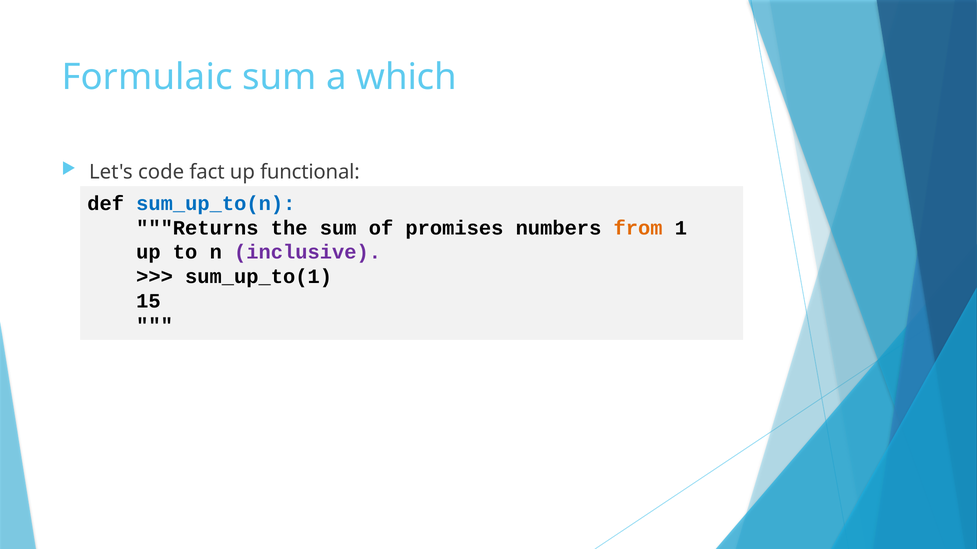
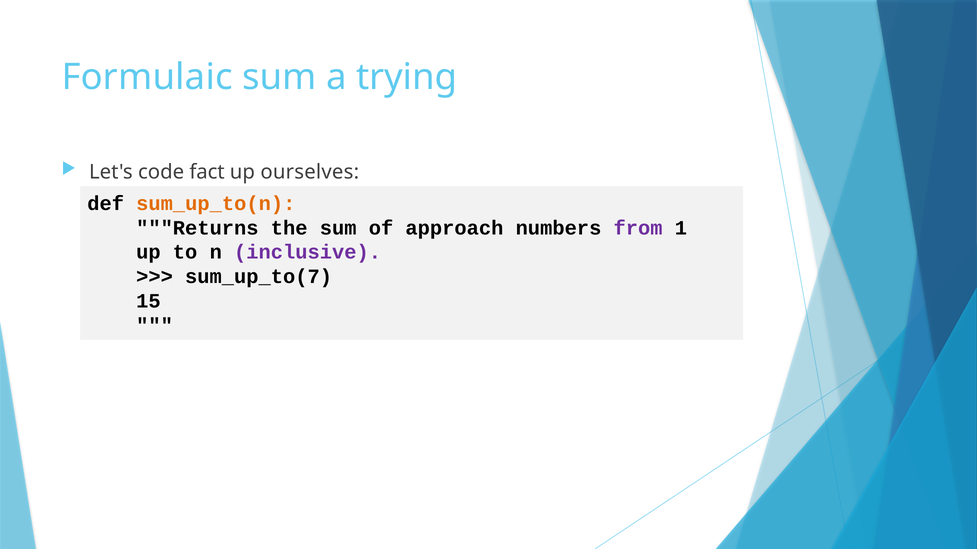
which: which -> trying (407, 77)
functional: functional -> ourselves (310, 172)
sum_up_to(n colour: blue -> orange (216, 204)
promises: promises -> approach (454, 228)
from colour: orange -> purple (638, 228)
sum_up_to(1: sum_up_to(1 -> sum_up_to(7 (259, 277)
